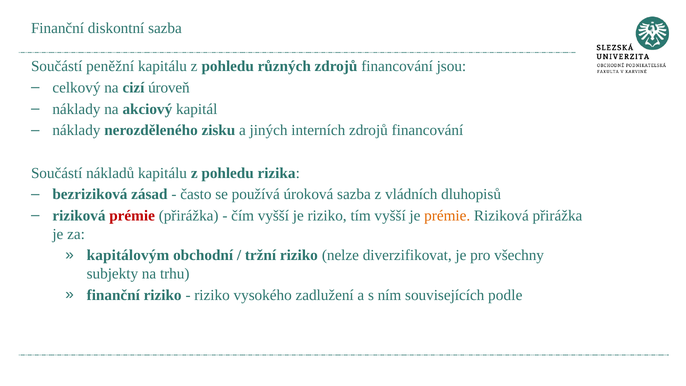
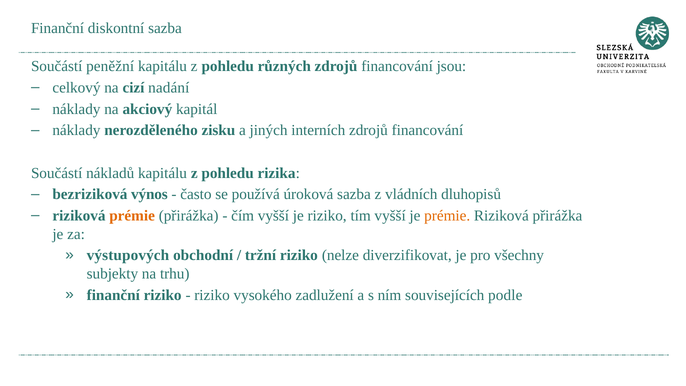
úroveň: úroveň -> nadání (169, 88)
zásad: zásad -> výnos (149, 194)
prémie colour: red -> orange (132, 216)
kapitálovým: kapitálovým -> výstupových (128, 255)
